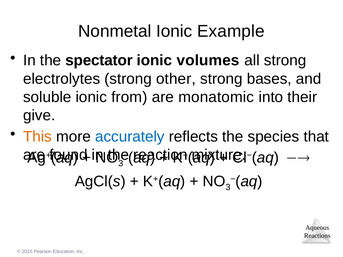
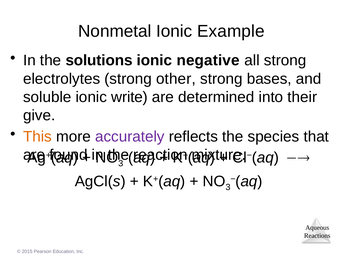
spectator: spectator -> solutions (99, 61)
volumes: volumes -> negative (208, 61)
from: from -> write (129, 97)
monatomic: monatomic -> determined (216, 97)
accurately colour: blue -> purple (130, 137)
